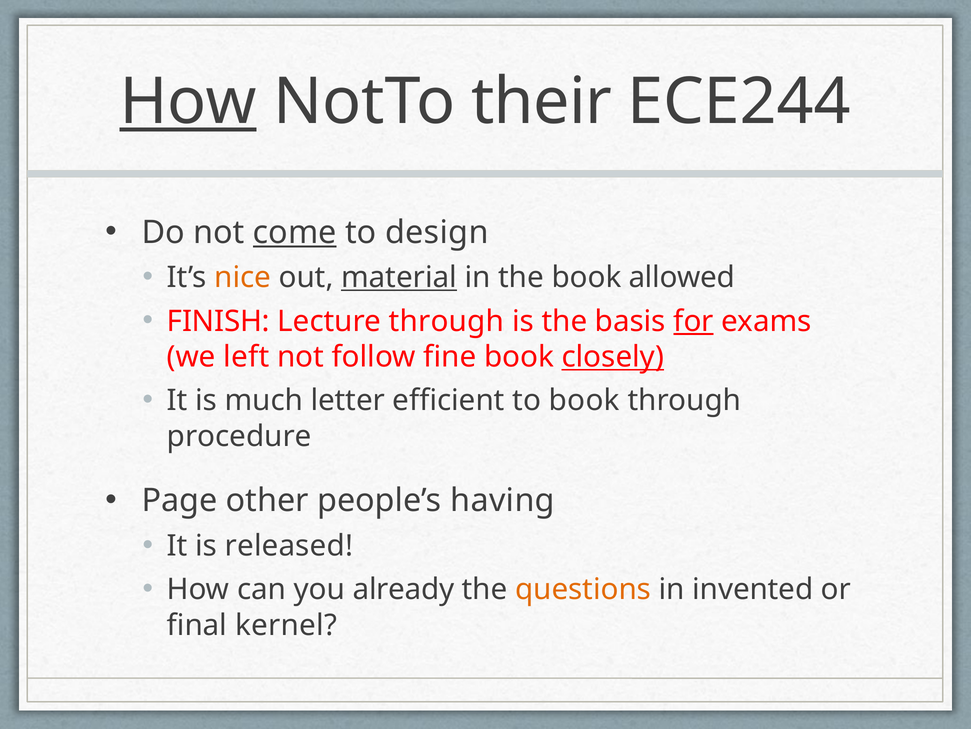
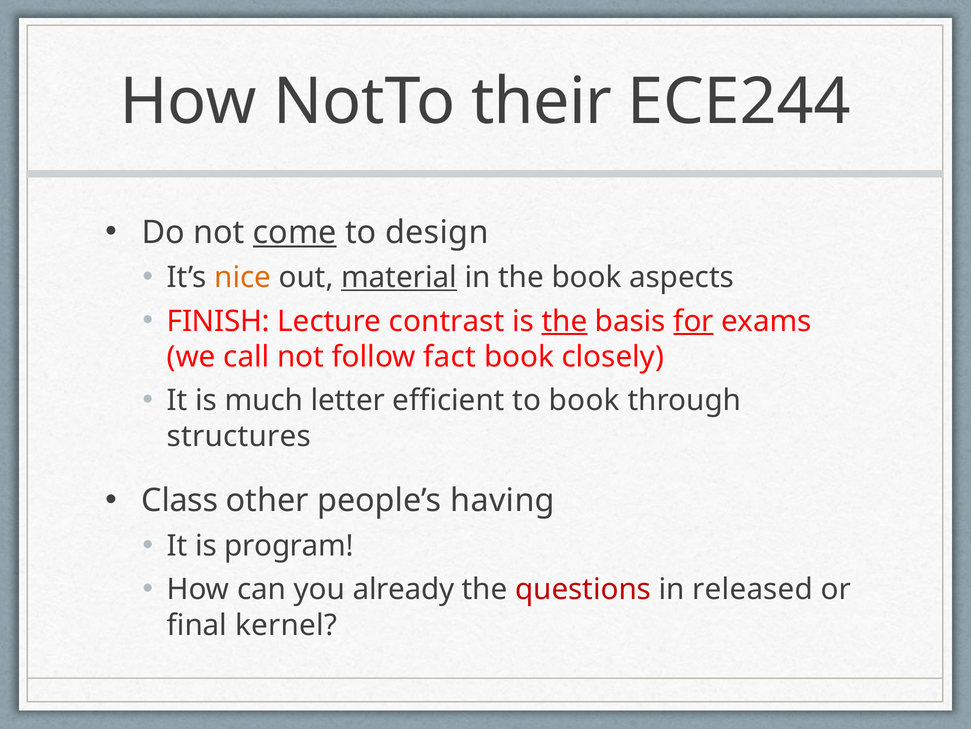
How underline: present -> none (188, 102)
allowed: allowed -> aspects (682, 277)
Lecture through: through -> contrast (447, 321)
the underline: none -> present (564, 321)
left: left -> call (246, 357)
fine: fine -> fact (450, 357)
closely underline: present -> none (613, 357)
procedure: procedure -> structures (239, 436)
Page: Page -> Class (180, 500)
released: released -> program (289, 545)
questions colour: orange -> red (583, 589)
invented: invented -> released (753, 589)
